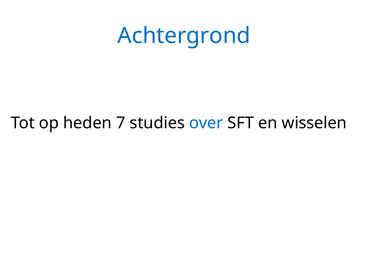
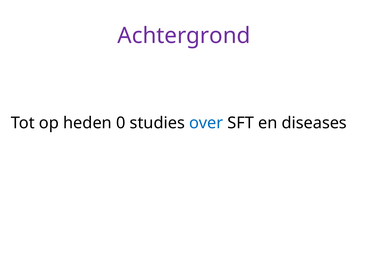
Achtergrond colour: blue -> purple (184, 36)
7: 7 -> 0 (121, 123)
wisselen: wisselen -> diseases (314, 123)
